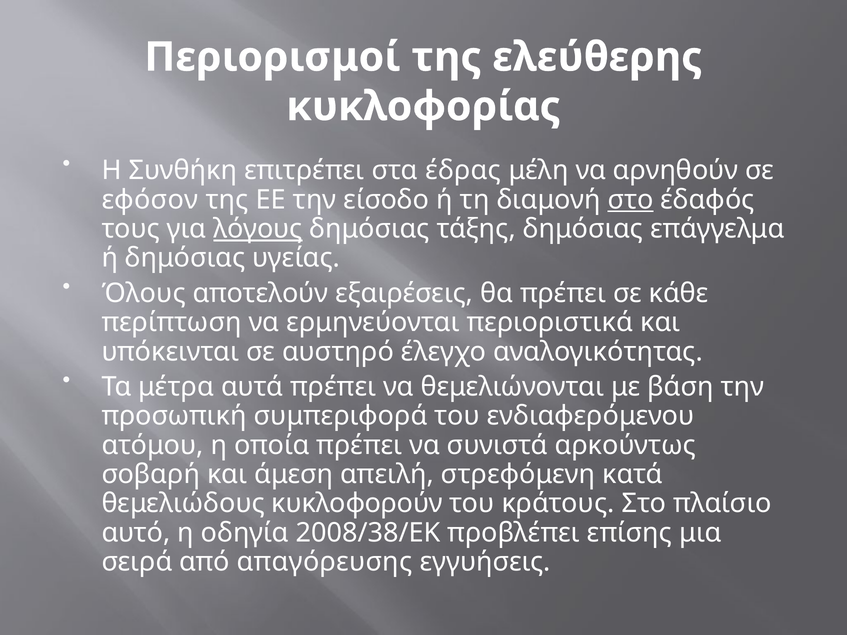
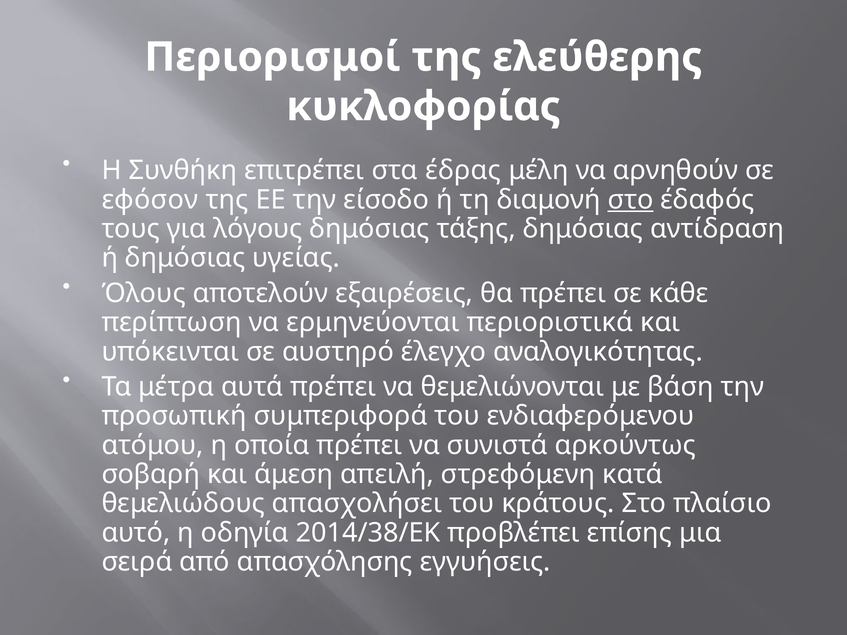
λόγους underline: present -> none (258, 229)
επάγγελμα: επάγγελμα -> αντίδραση (717, 229)
κυκλοφορούν: κυκλοφορούν -> απασχολήσει (357, 504)
2008/38/EΚ: 2008/38/EΚ -> 2014/38/EΚ (368, 533)
απαγόρευσης: απαγόρευσης -> απασχόλησης (325, 562)
